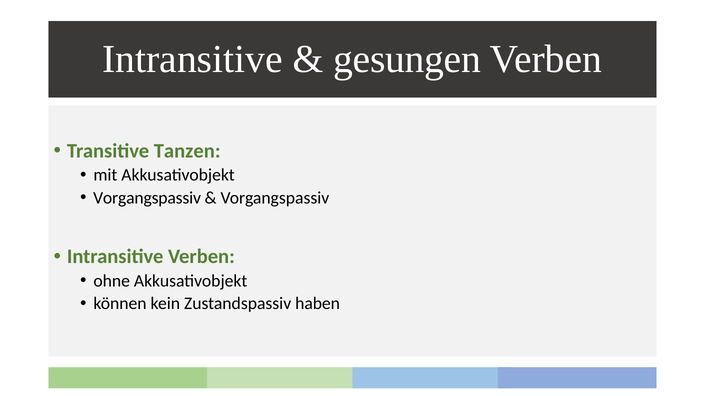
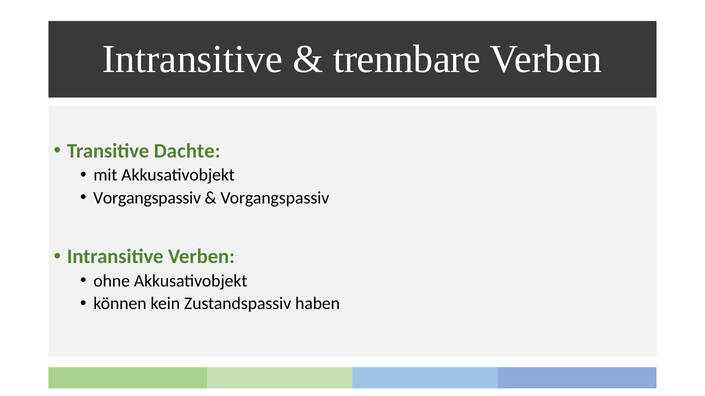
gesungen: gesungen -> trennbare (407, 59)
Tanzen: Tanzen -> Dachte (187, 151)
